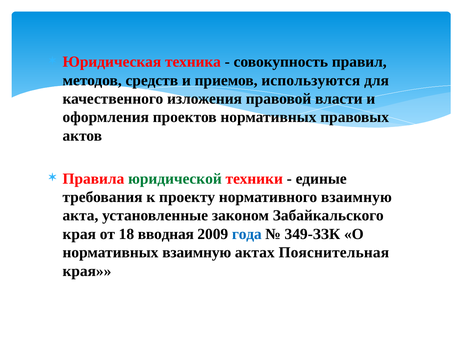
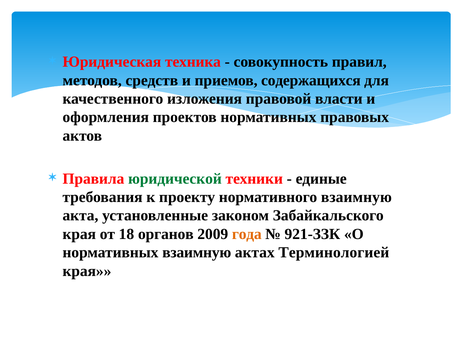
используются: используются -> содержащихся (311, 80)
вводная: вводная -> органов (166, 234)
года colour: blue -> orange (247, 234)
349-ЗЗК: 349-ЗЗК -> 921-ЗЗК (312, 234)
Пояснительная: Пояснительная -> Терминологией (334, 253)
